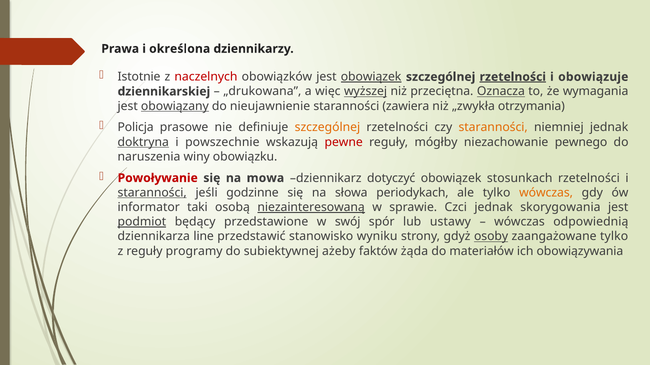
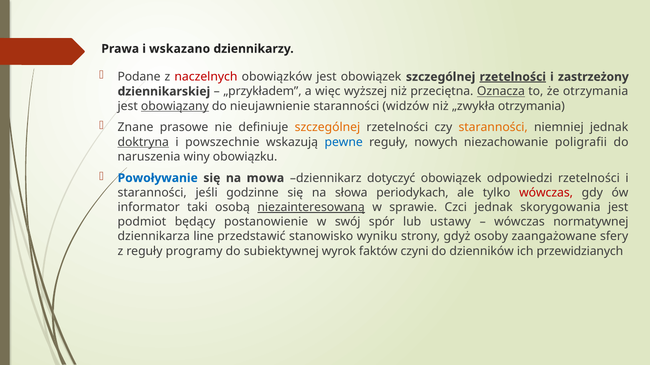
określona: określona -> wskazano (180, 49)
Istotnie: Istotnie -> Podane (139, 77)
obowiązek underline: present -> none (371, 77)
obowiązuje: obowiązuje -> zastrzeżony (593, 77)
„drukowana: „drukowana -> „przykładem (262, 92)
wyższej underline: present -> none (366, 92)
że wymagania: wymagania -> otrzymania (596, 92)
zawiera: zawiera -> widzów (406, 106)
Policja: Policja -> Znane (136, 128)
pewne colour: red -> blue (344, 142)
mógłby: mógłby -> nowych (436, 142)
pewnego: pewnego -> poligrafii (581, 142)
Powoływanie colour: red -> blue (158, 178)
stosunkach: stosunkach -> odpowiedzi (520, 178)
staranności underline: present -> none (152, 193)
wówczas colour: orange -> red (546, 193)
podmiot underline: present -> none (142, 222)
przedstawione: przedstawione -> postanowienie (266, 222)
odpowiednią: odpowiednią -> normatywnej (591, 222)
osoby underline: present -> none (491, 237)
zaangażowane tylko: tylko -> sfery (614, 237)
ażeby: ażeby -> wyrok (339, 251)
żąda: żąda -> czyni (415, 251)
materiałów: materiałów -> dzienników (482, 251)
obowiązywania: obowiązywania -> przewidzianych (580, 251)
